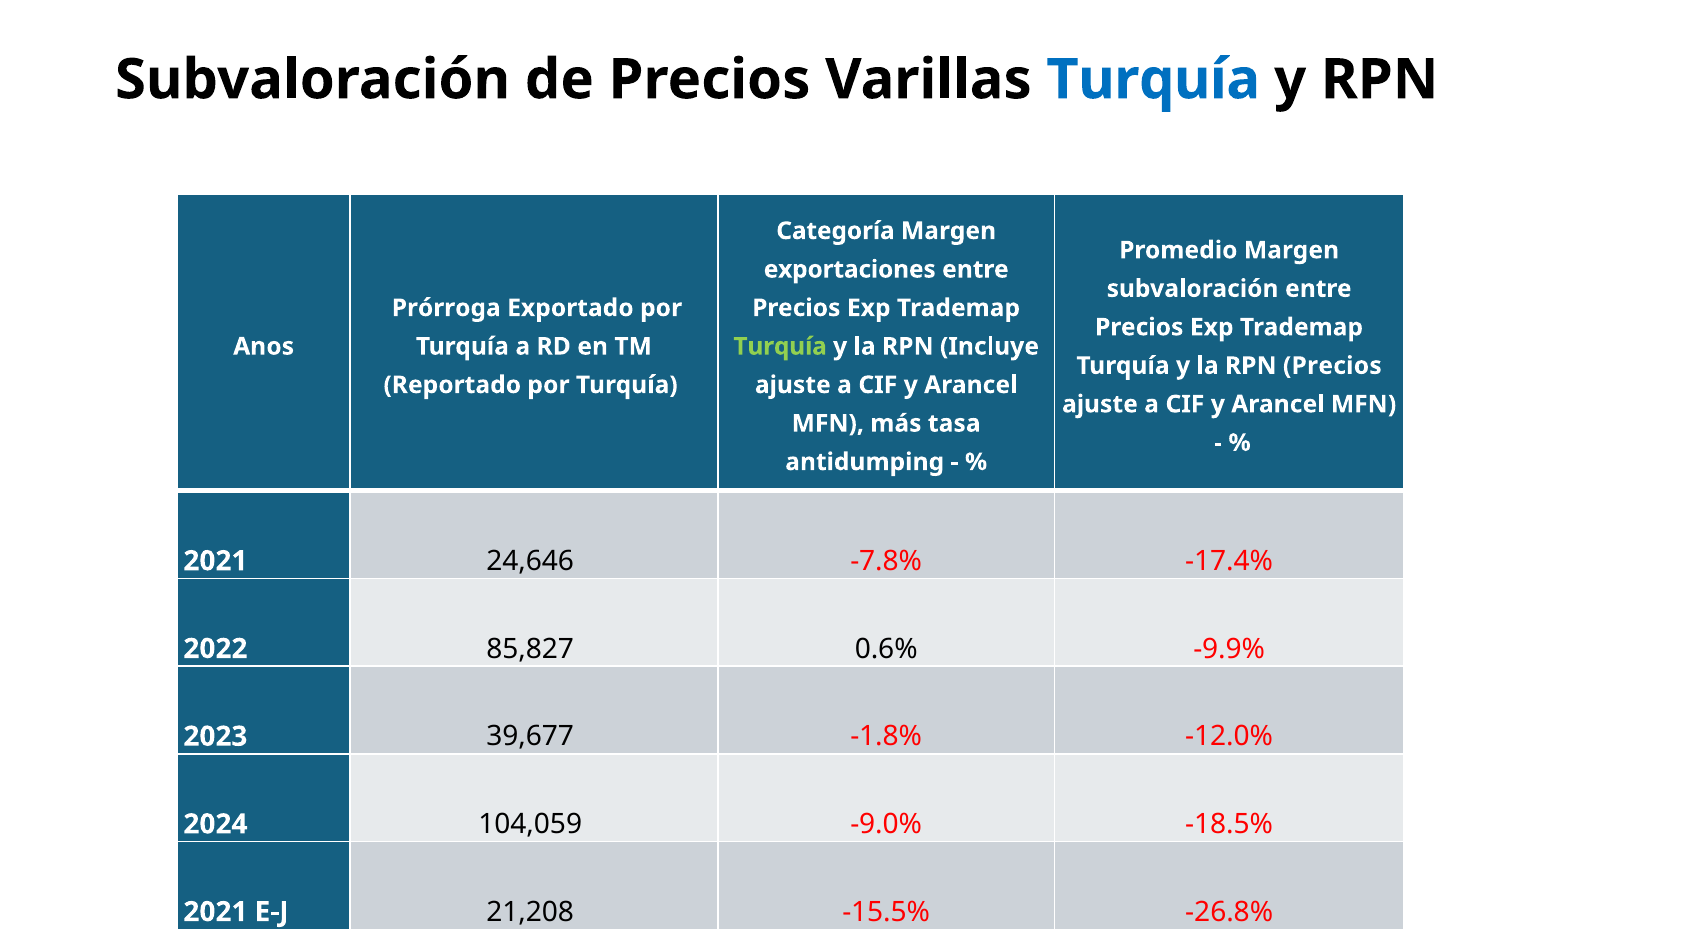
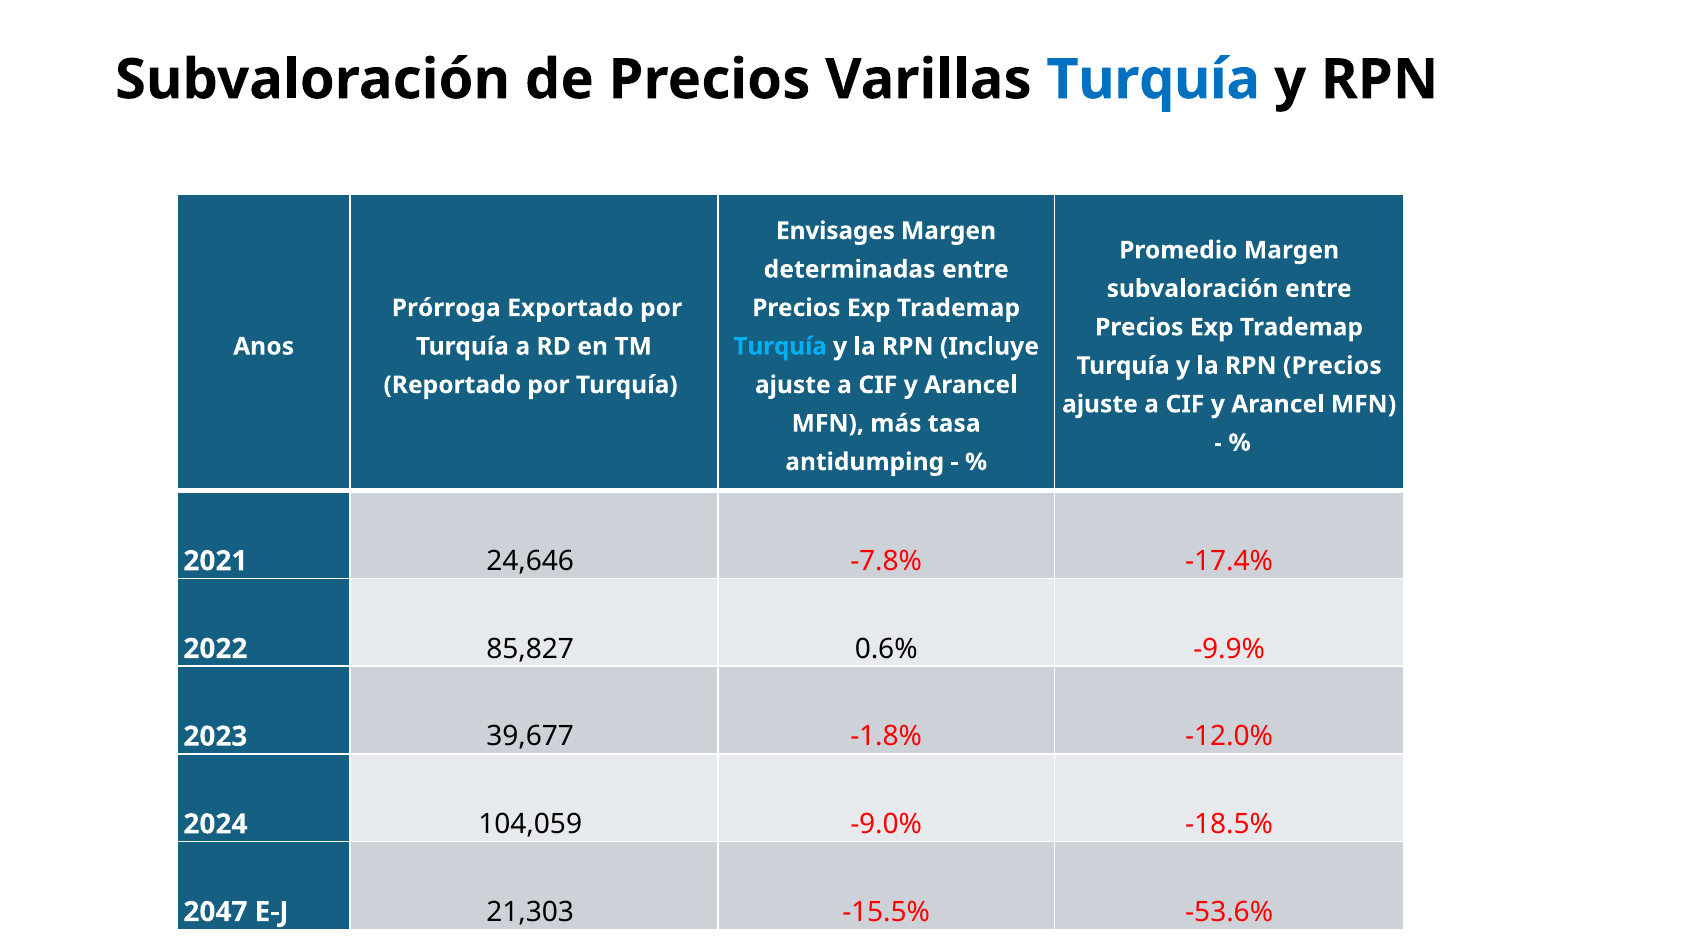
Categoría: Categoría -> Envisages (836, 231)
exportaciones: exportaciones -> determinadas (850, 270)
Turquía colour: light green -> light blue (780, 347)
2021: 2021 -> 2047 (215, 912)
21,208: 21,208 -> 21,303 (530, 912)
-26.8%: -26.8% -> -53.6% (1229, 912)
